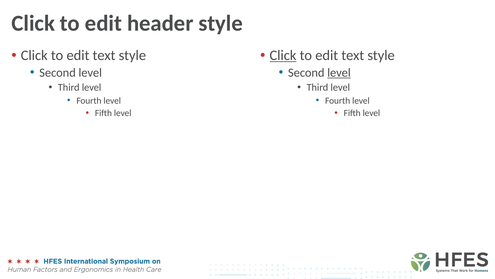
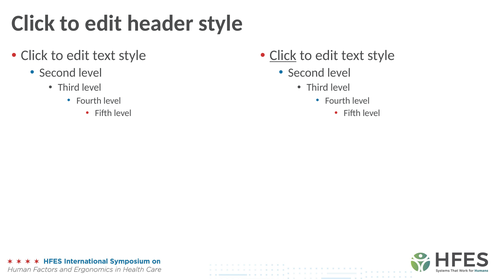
level underline: present -> none (339, 72)
